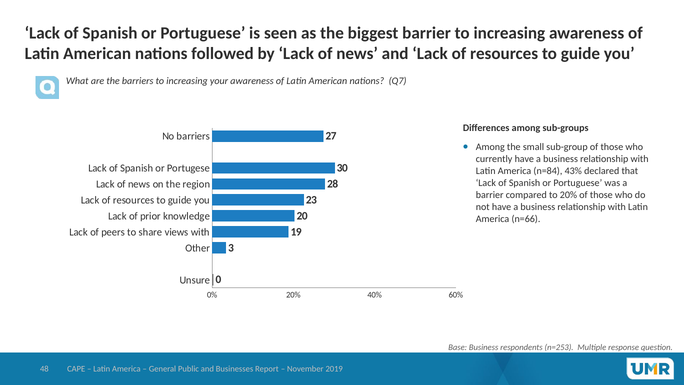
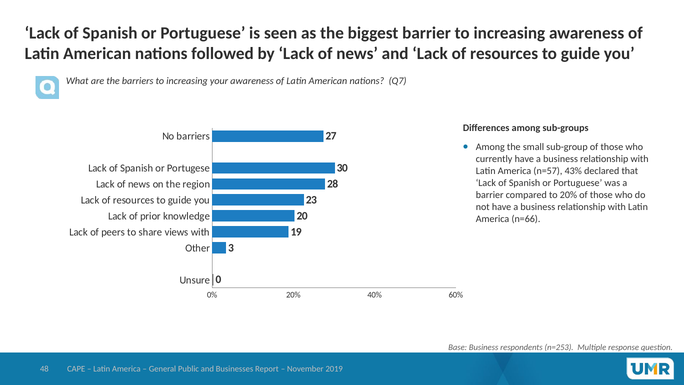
n=84: n=84 -> n=57 (548, 171)
